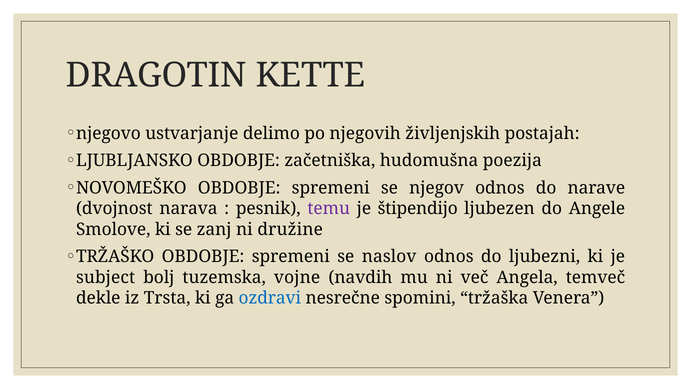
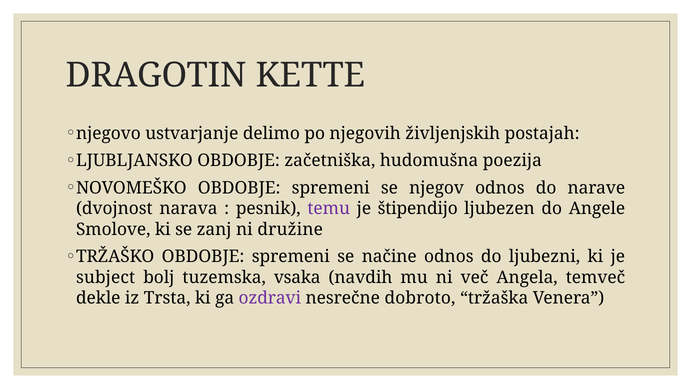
naslov: naslov -> načine (389, 256)
vojne: vojne -> vsaka (297, 277)
ozdravi colour: blue -> purple (270, 298)
spomini: spomini -> dobroto (420, 298)
